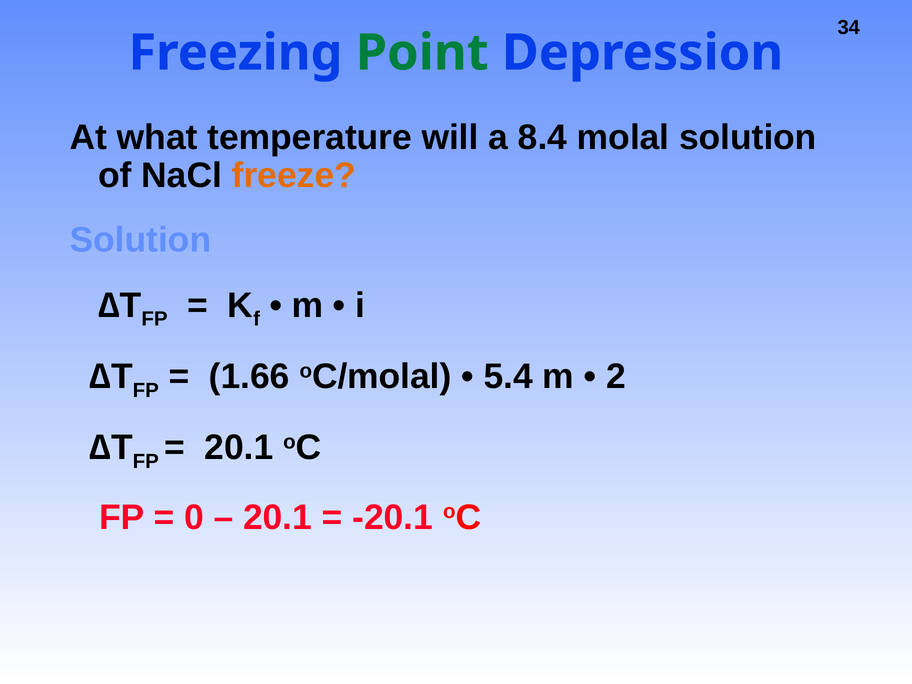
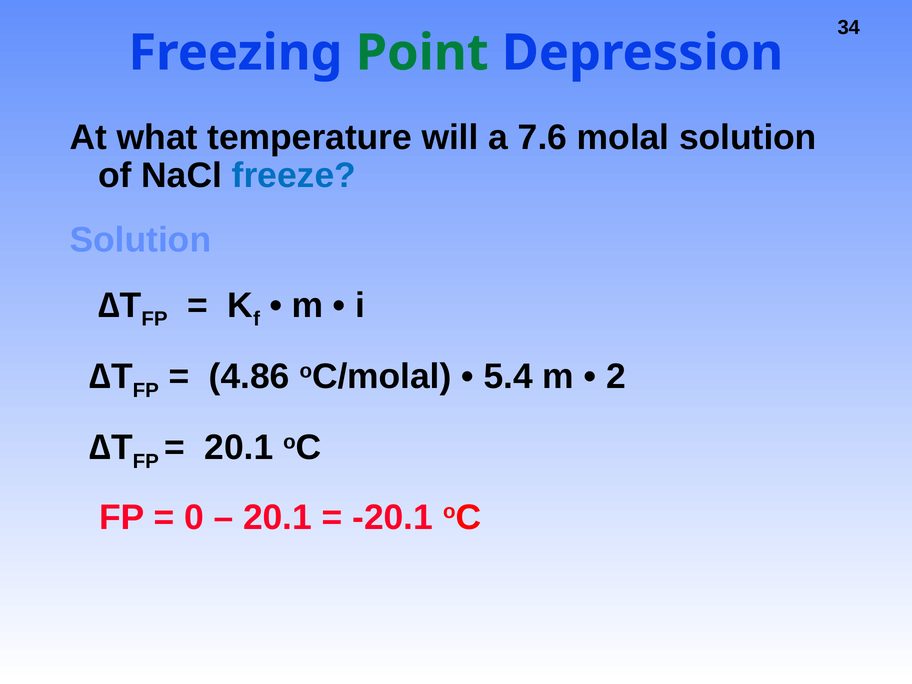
8.4: 8.4 -> 7.6 (542, 137)
freeze colour: orange -> blue (294, 176)
1.66: 1.66 -> 4.86 (249, 377)
